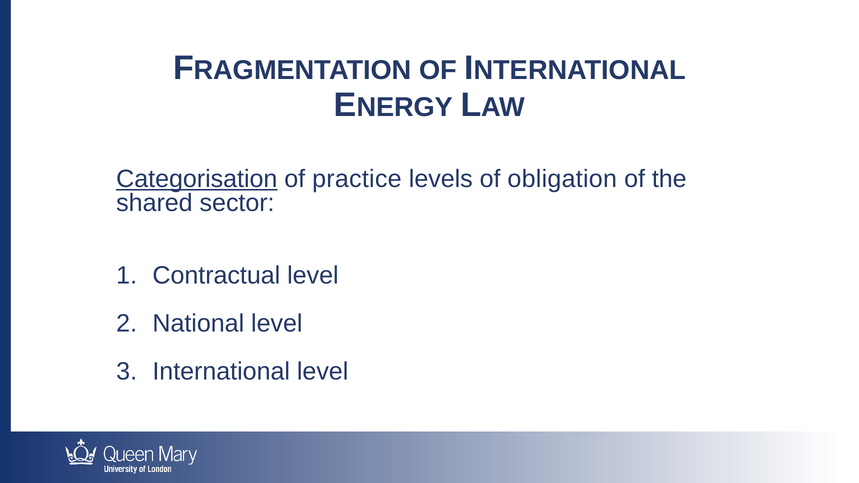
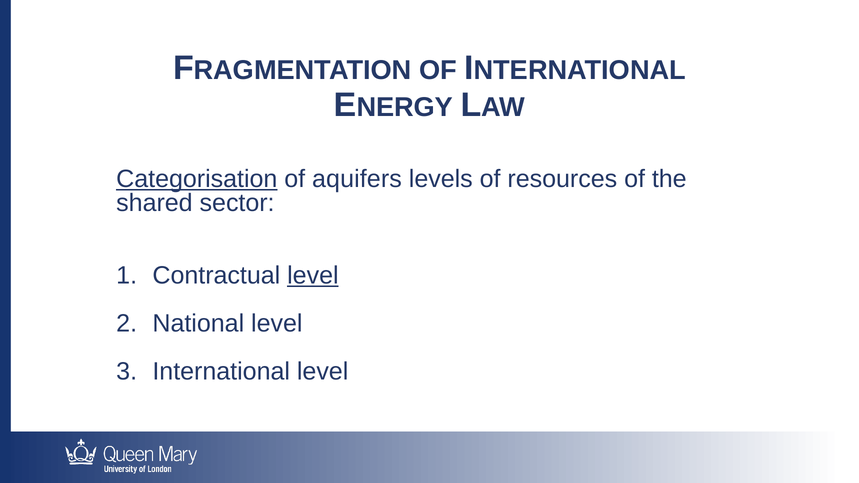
practice: practice -> aquifers (357, 179)
obligation: obligation -> resources (562, 179)
level underline: none -> present (313, 275)
